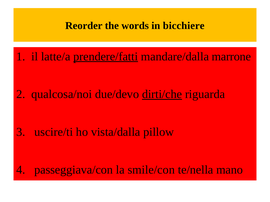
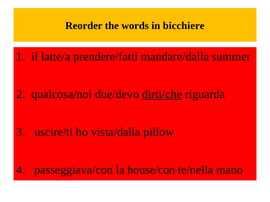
prendere/fatti underline: present -> none (106, 57)
marrone: marrone -> summer (231, 57)
smile/con: smile/con -> house/con (151, 170)
